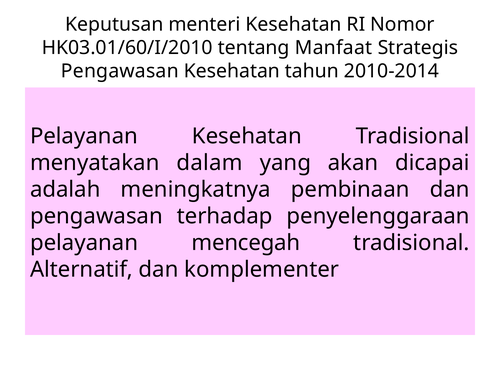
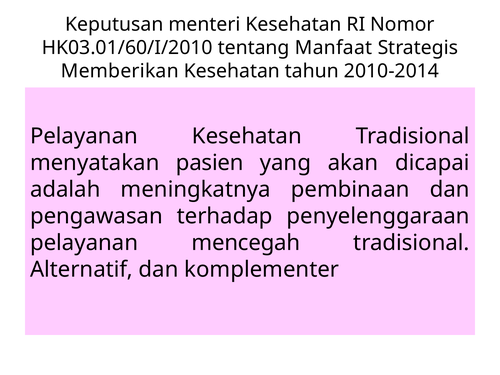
Pengawasan: Pengawasan -> Memberikan (120, 71)
dalam: dalam -> pasien (210, 163)
